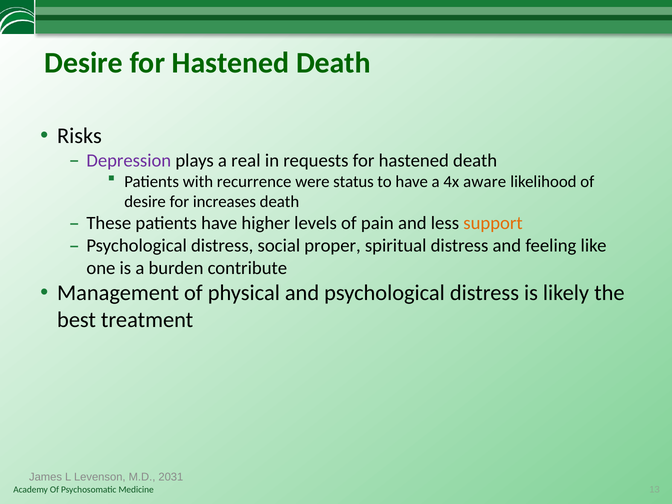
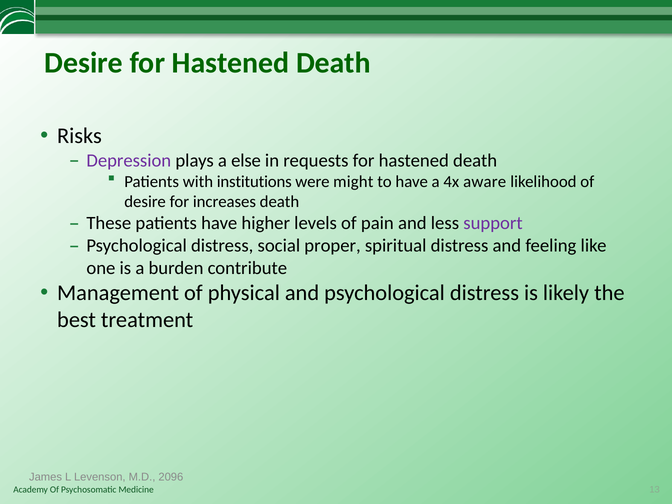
real: real -> else (246, 160)
recurrence: recurrence -> institutions (254, 182)
status: status -> might (353, 182)
support colour: orange -> purple (493, 223)
2031: 2031 -> 2096 (171, 477)
